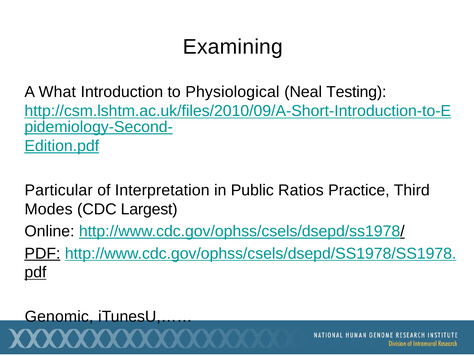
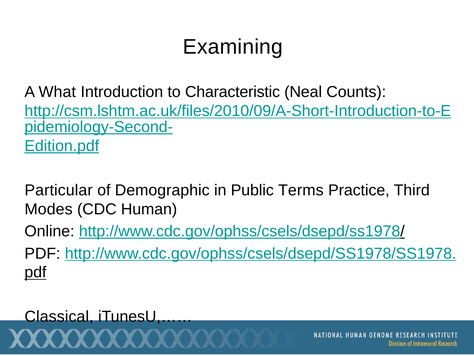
Physiological: Physiological -> Characteristic (233, 92)
Testing: Testing -> Counts (356, 92)
Interpretation: Interpretation -> Demographic (162, 190)
Ratios: Ratios -> Terms (301, 190)
Largest: Largest -> Human (149, 209)
PDF underline: present -> none (42, 253)
Genomic: Genomic -> Classical (59, 316)
